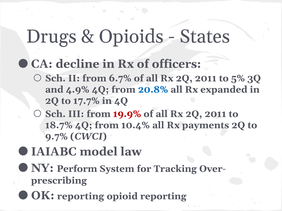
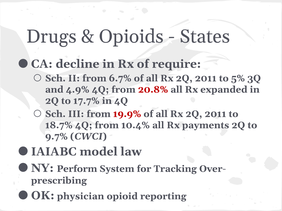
officers: officers -> require (176, 64)
20.8% colour: blue -> red (153, 90)
OK reporting: reporting -> physician (81, 197)
